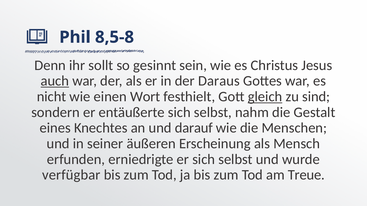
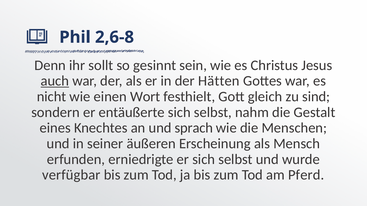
8,5-8: 8,5-8 -> 2,6-8 (114, 37)
Daraus: Daraus -> Hätten (219, 81)
gleich underline: present -> none (265, 97)
darauf: darauf -> sprach (194, 128)
Treue: Treue -> Pferd (306, 175)
